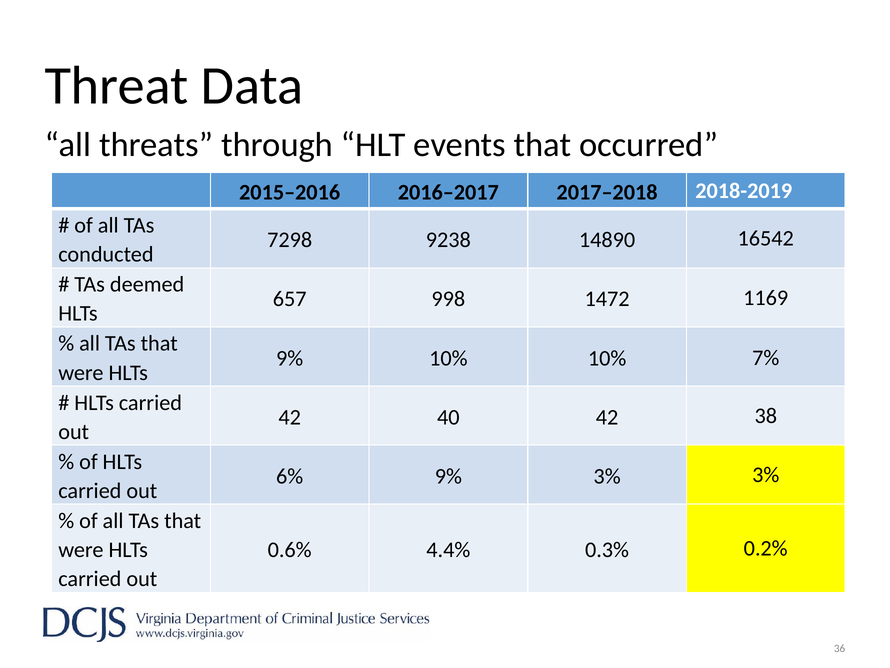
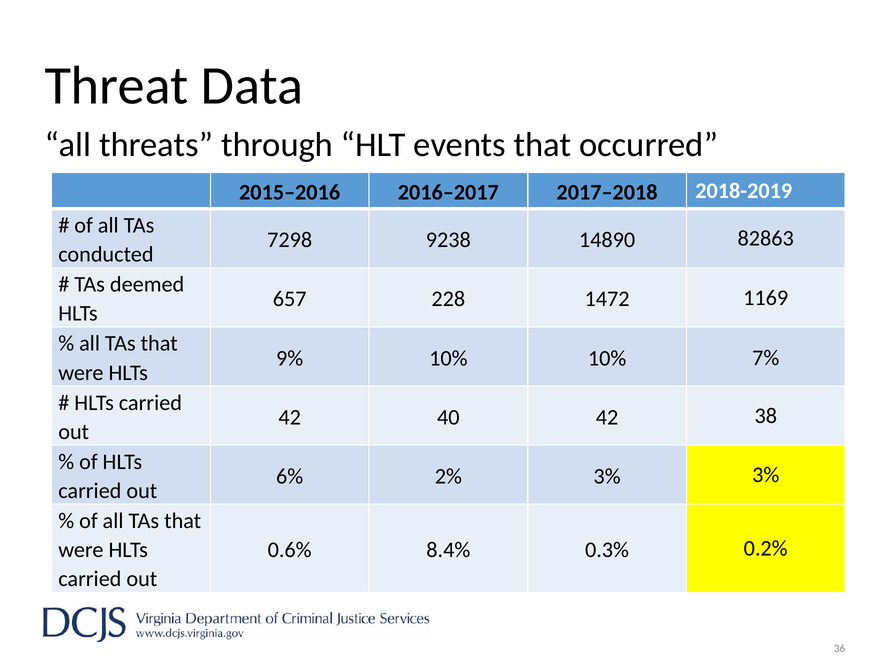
16542: 16542 -> 82863 (766, 238)
998: 998 -> 228 (448, 299)
6% 9%: 9% -> 2% (448, 476)
4.4%: 4.4% -> 8.4% (448, 550)
